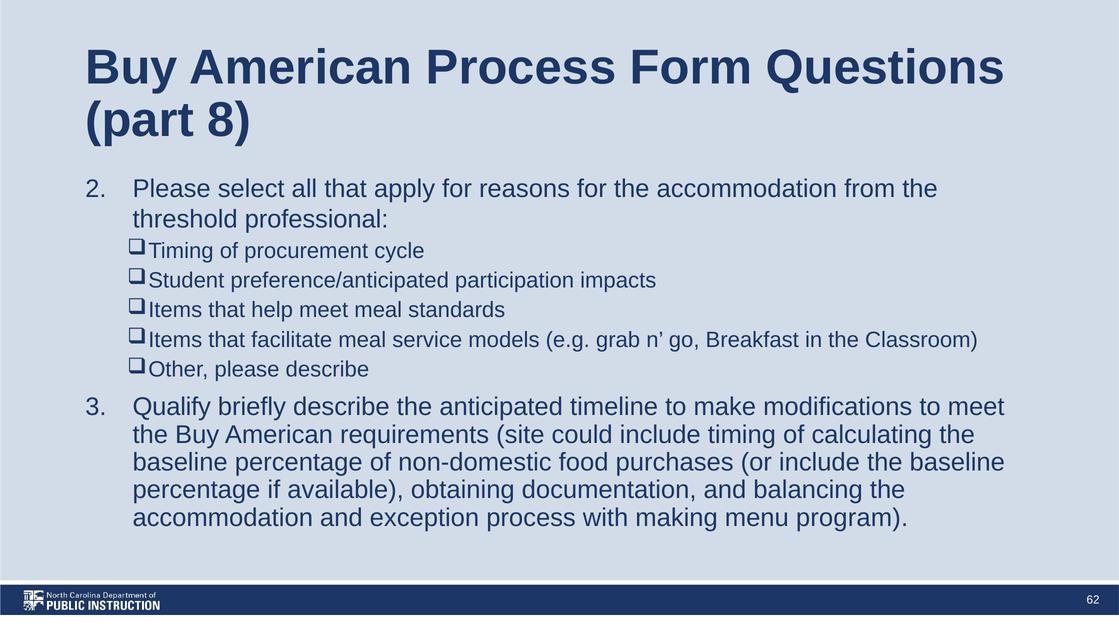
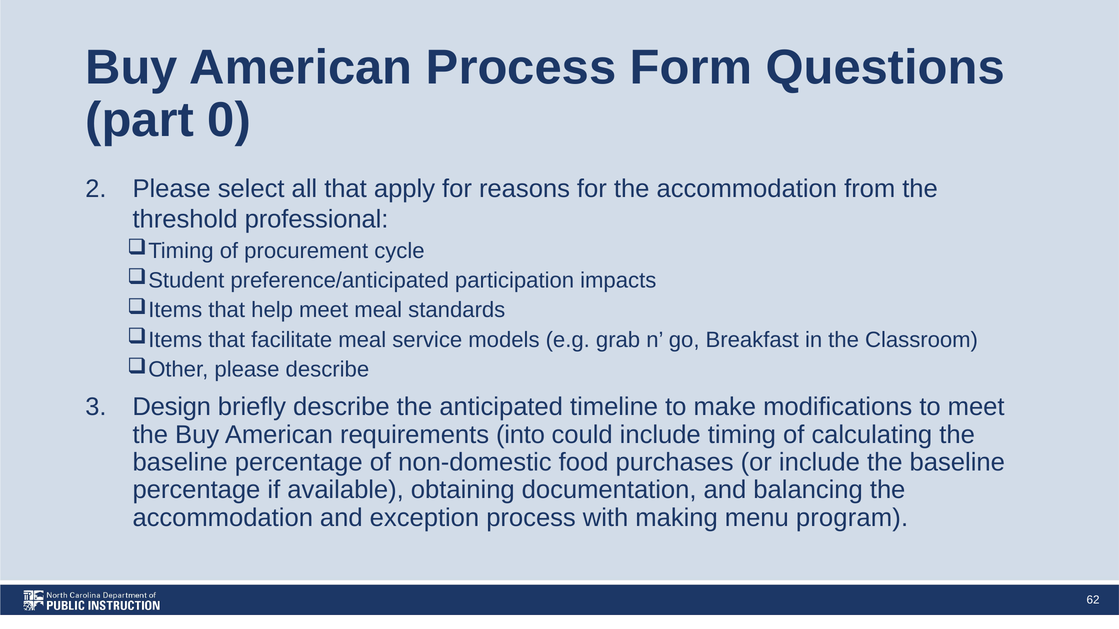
8: 8 -> 0 (229, 120)
Qualify: Qualify -> Design (172, 407)
site: site -> into (520, 435)
